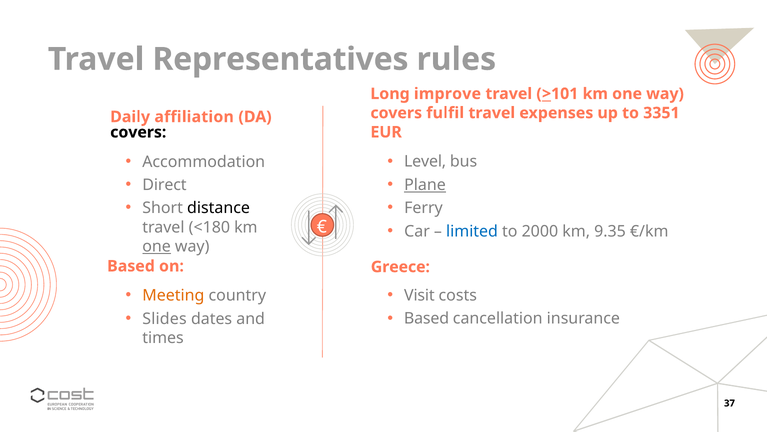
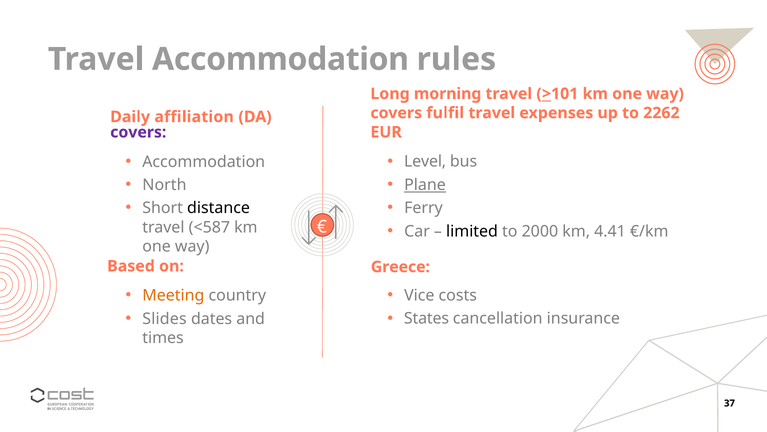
Travel Representatives: Representatives -> Accommodation (281, 59)
improve: improve -> morning (448, 94)
3351: 3351 -> 2262 (661, 113)
covers colour: black -> purple (138, 132)
Direct: Direct -> North (164, 185)
<180: <180 -> <587 (209, 227)
limited colour: blue -> black (472, 231)
9.35: 9.35 -> 4.41 (610, 231)
one underline: present -> none (157, 246)
Visit: Visit -> Vice (419, 295)
Based: Based -> States (427, 318)
